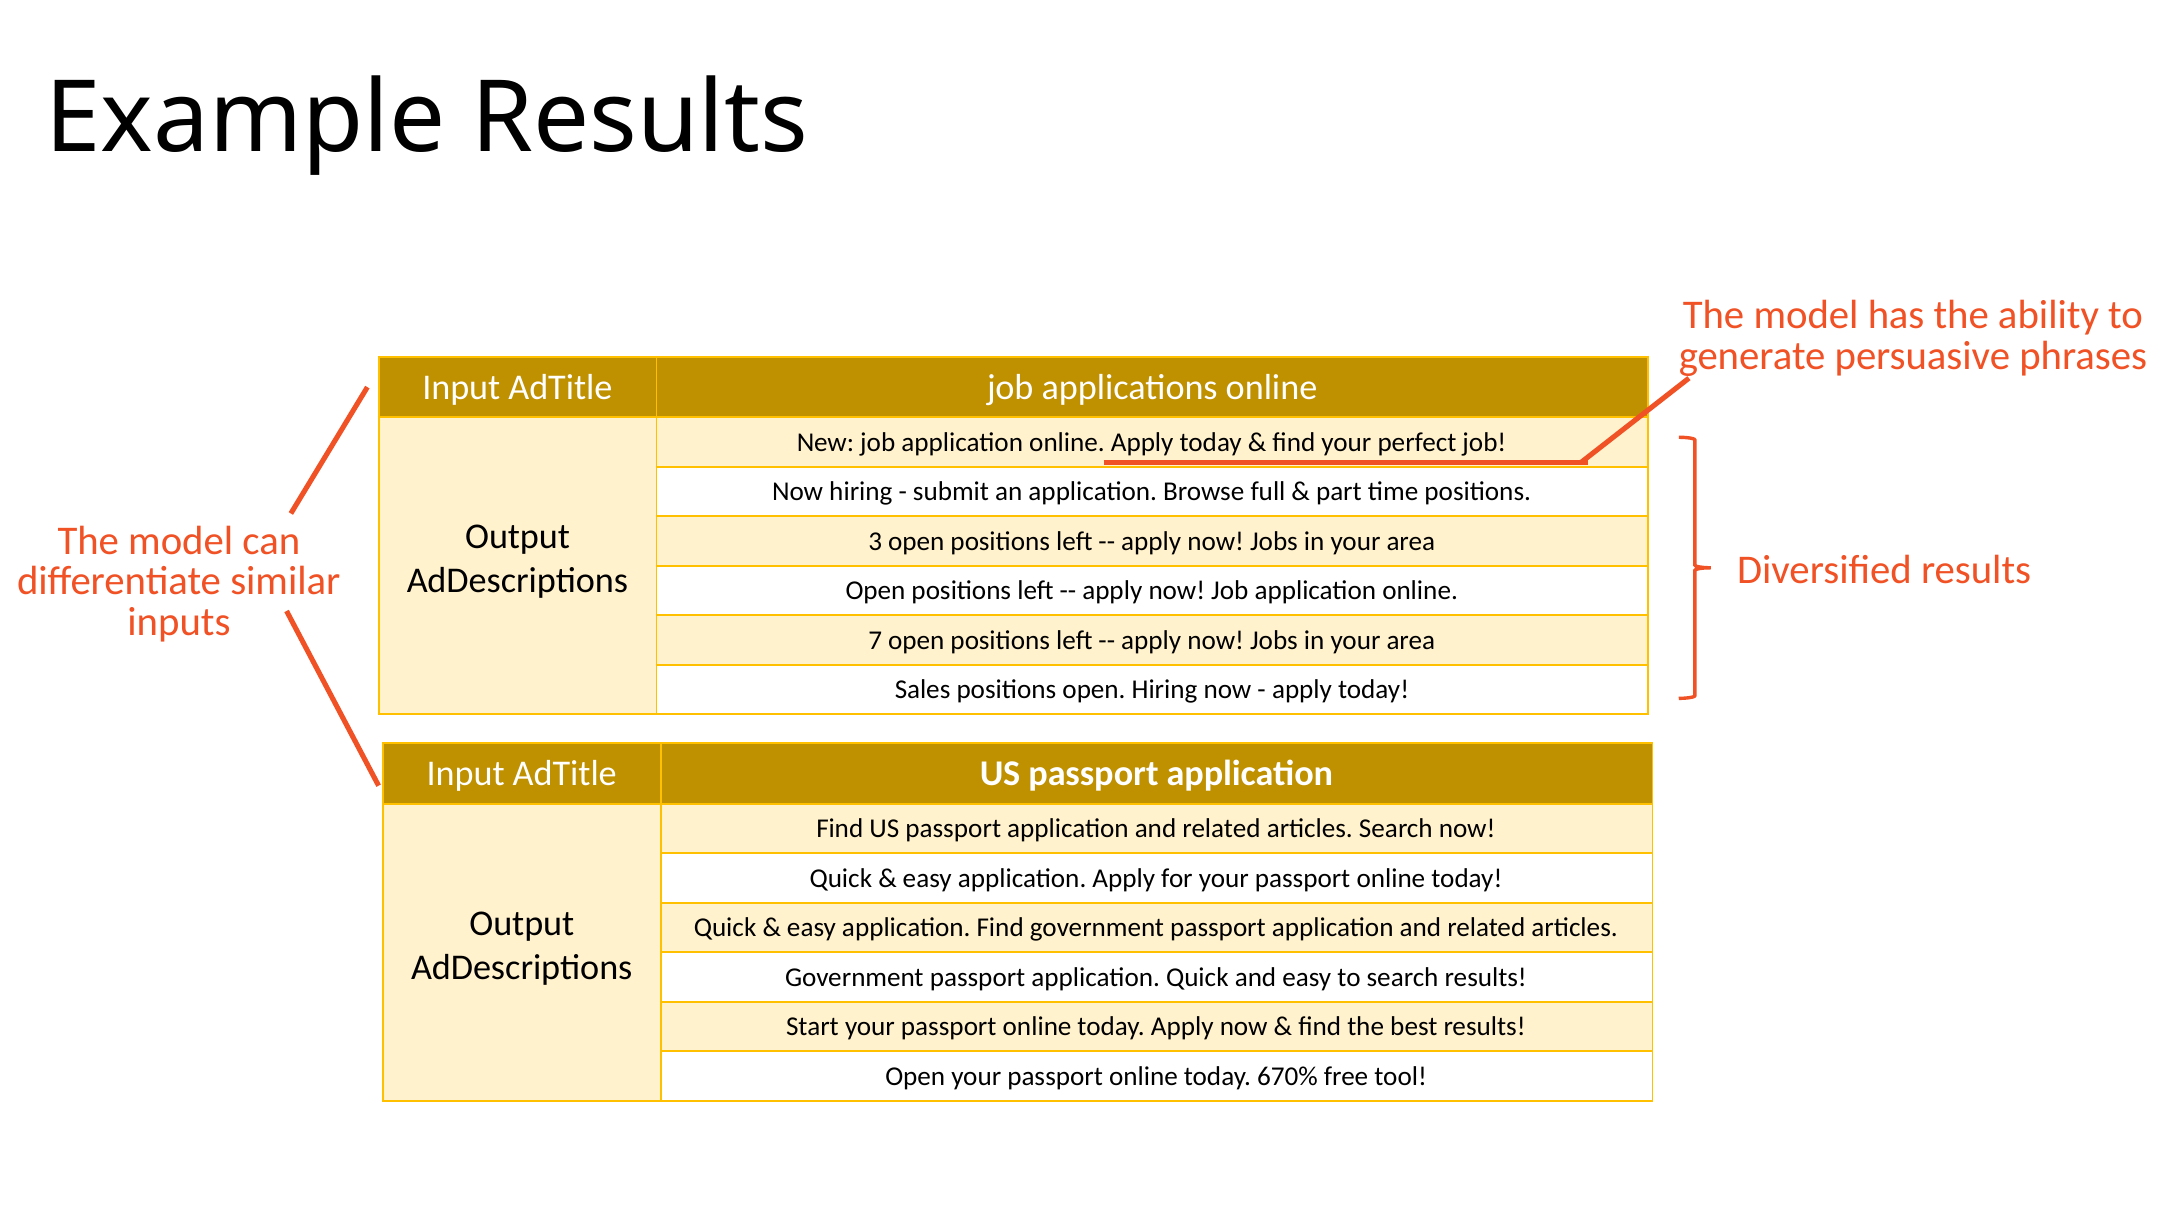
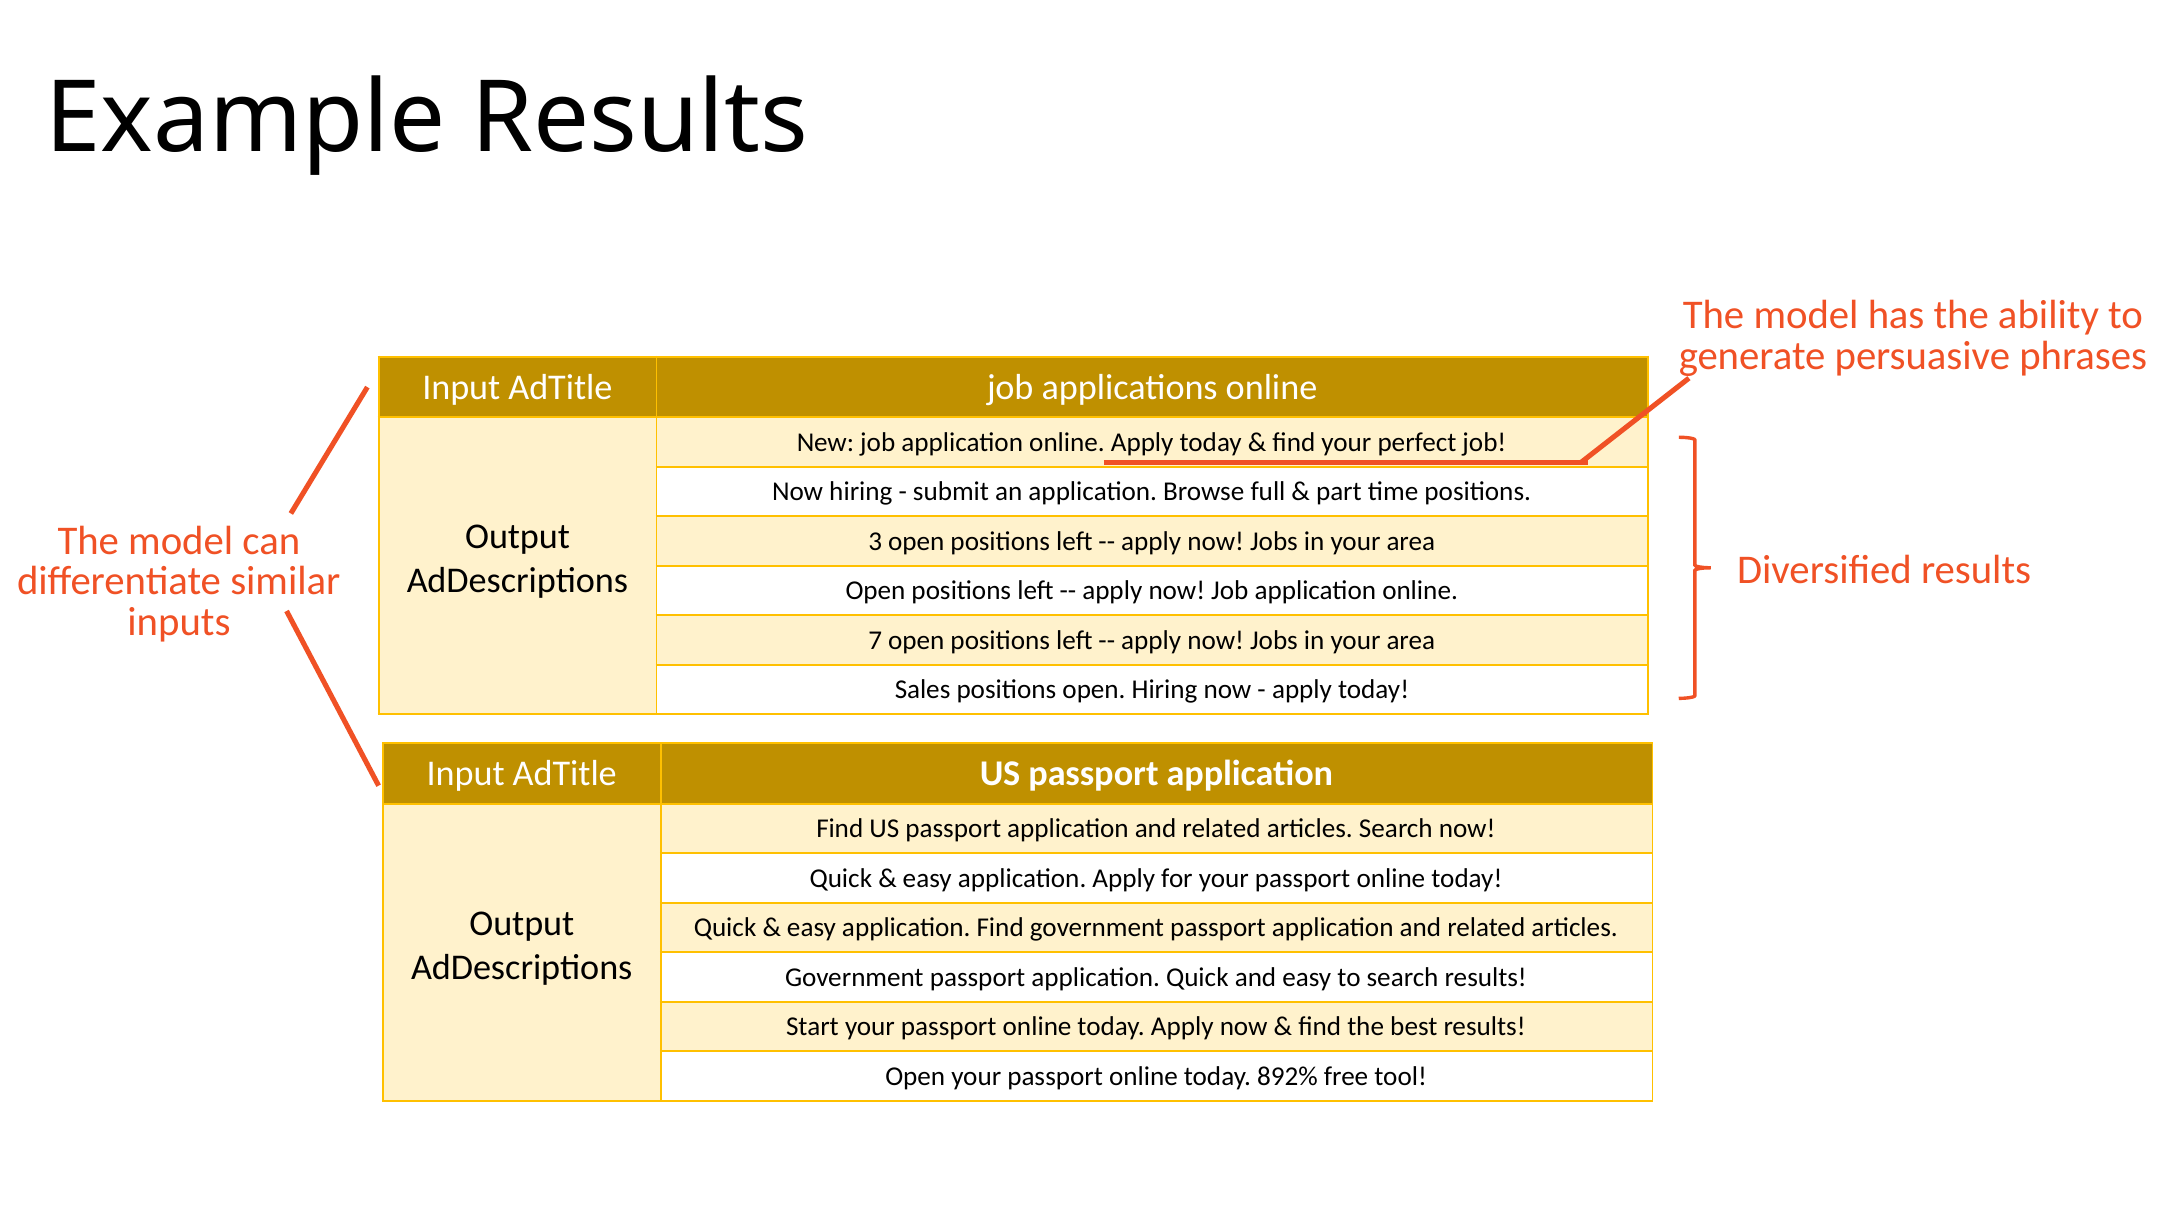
670%: 670% -> 892% (1287, 1076)
